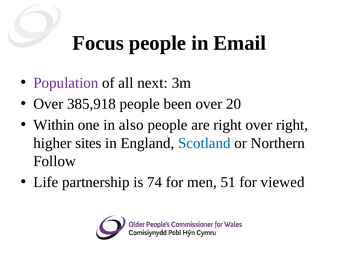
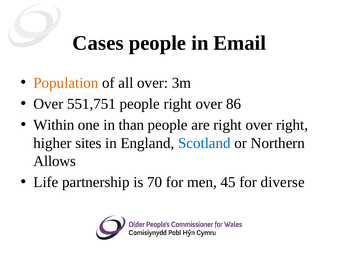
Focus: Focus -> Cases (98, 43)
Population colour: purple -> orange (66, 83)
all next: next -> over (153, 83)
385,918: 385,918 -> 551,751 (92, 104)
people been: been -> right (178, 104)
20: 20 -> 86 (234, 104)
also: also -> than (131, 125)
Follow: Follow -> Allows (55, 161)
74: 74 -> 70 (155, 182)
51: 51 -> 45 (228, 182)
viewed: viewed -> diverse (283, 182)
